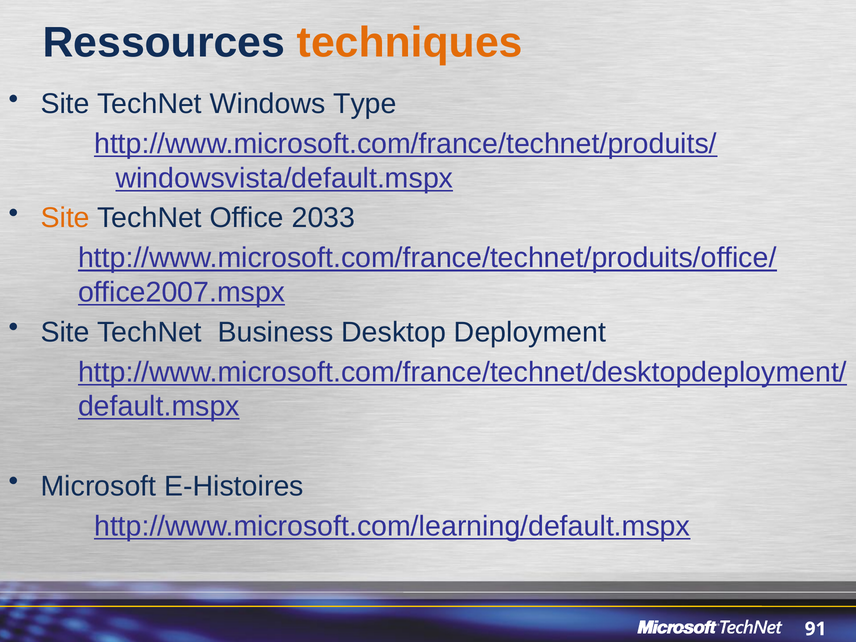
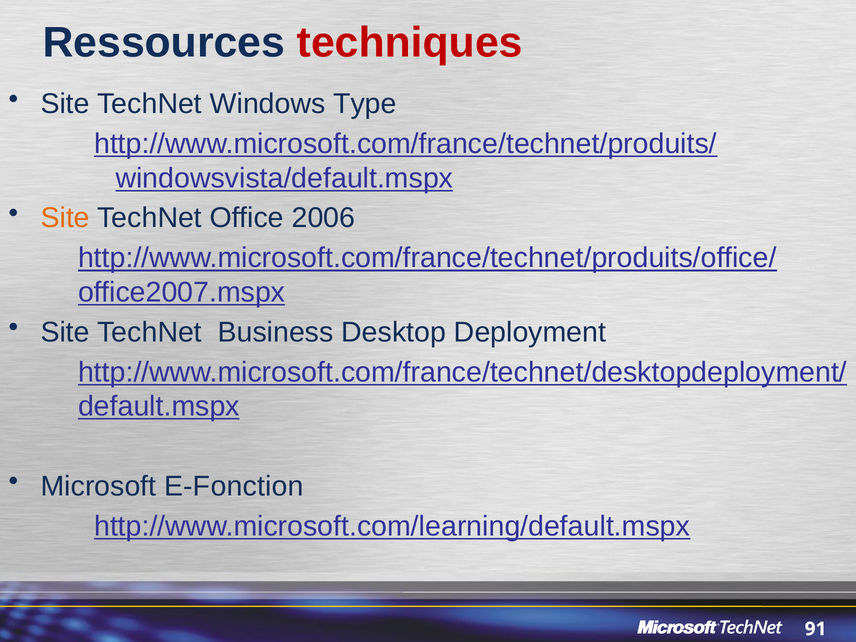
techniques colour: orange -> red (410, 43)
2033: 2033 -> 2006 (323, 218)
E-Histoires: E-Histoires -> E-Fonction (234, 486)
